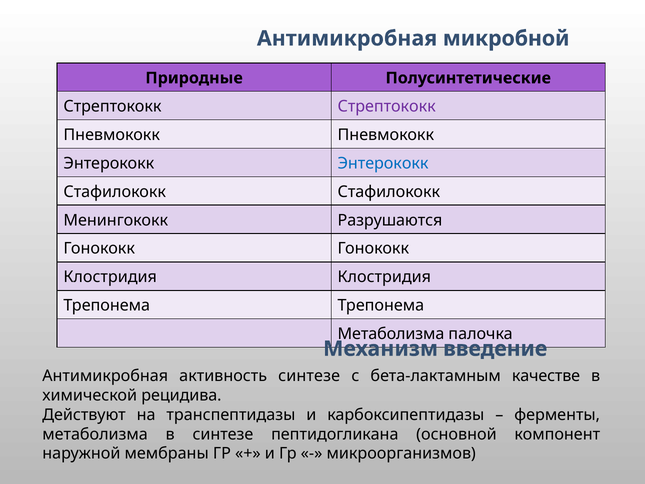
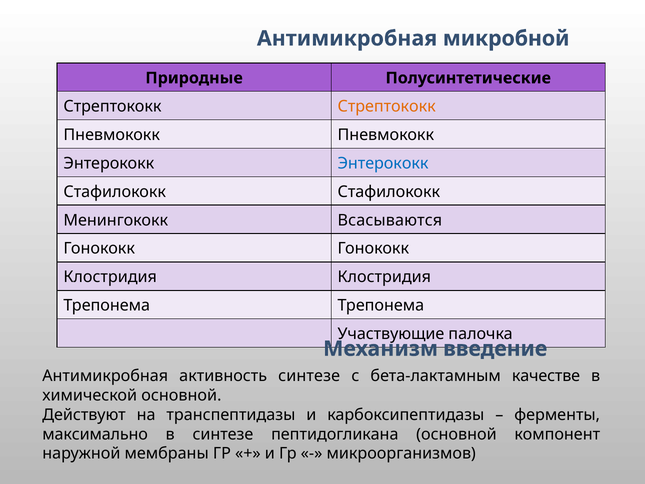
Стрептококк colour: purple -> orange (387, 106)
Разрушаются: Разрушаются -> Всасываются (390, 220)
Метаболизма: Метаболизма -> Участвующие (391, 334)
химической рецидива: рецидива -> основной (181, 395)
метаболизма: метаболизма -> максимально (95, 434)
